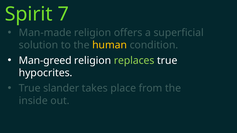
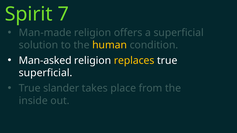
Man-greed: Man-greed -> Man-asked (45, 61)
replaces colour: light green -> yellow (134, 61)
hypocrites: hypocrites -> superficial (46, 73)
